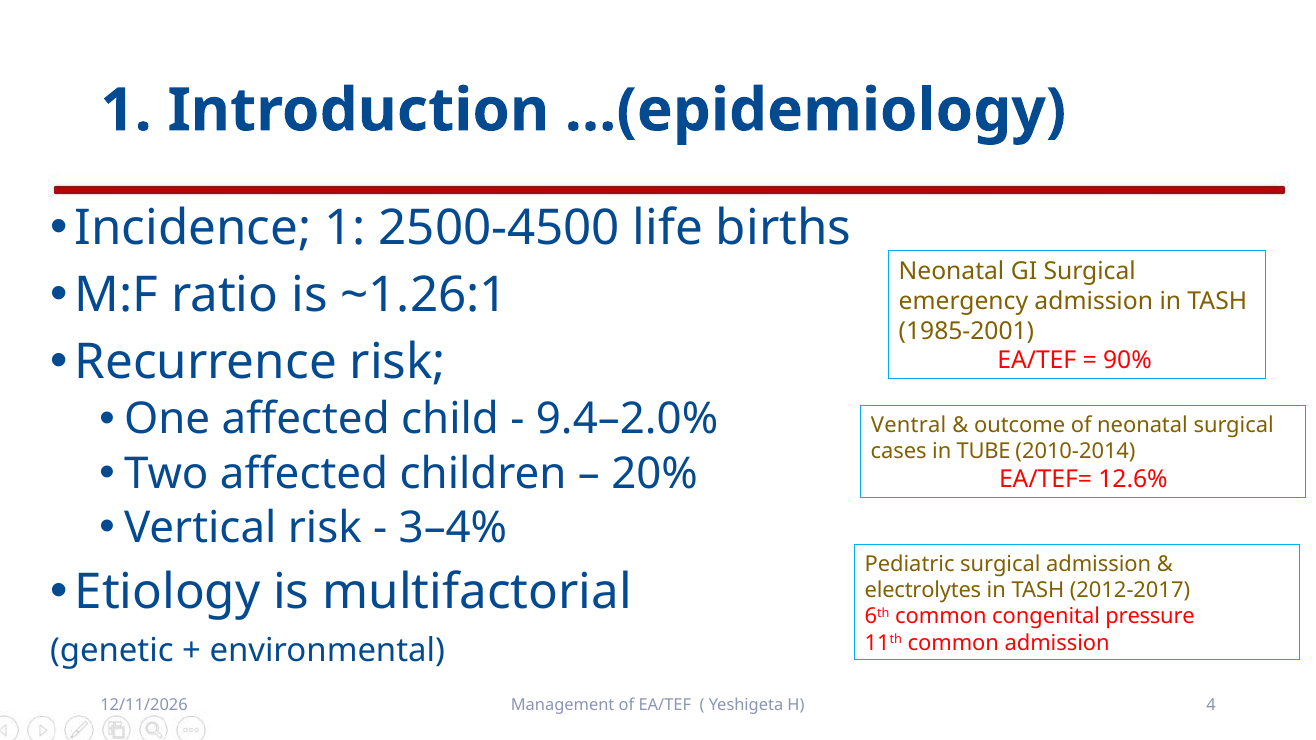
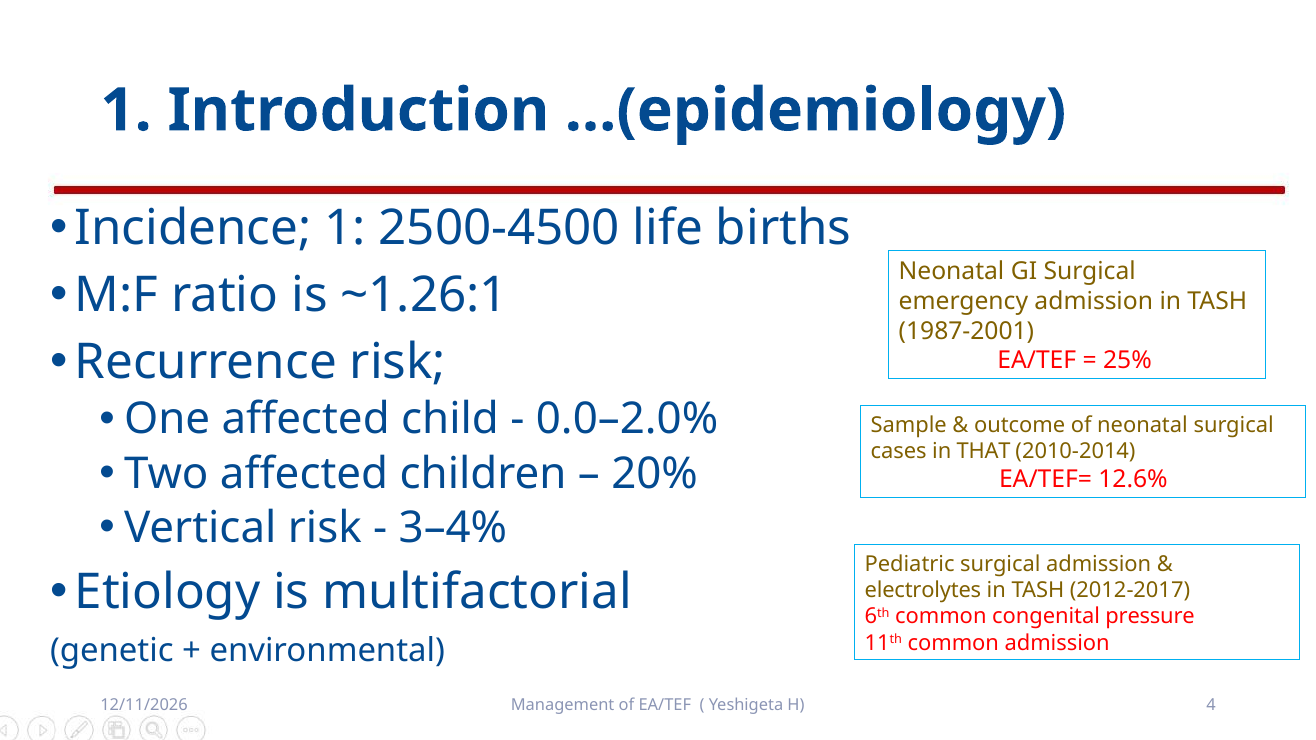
1985-2001: 1985-2001 -> 1987-2001 (966, 331)
90%: 90% -> 25% (1127, 361)
9.4–2.0%: 9.4–2.0% -> 0.0–2.0% (627, 420)
Ventral: Ventral -> Sample (909, 425)
TUBE: TUBE -> THAT (984, 451)
